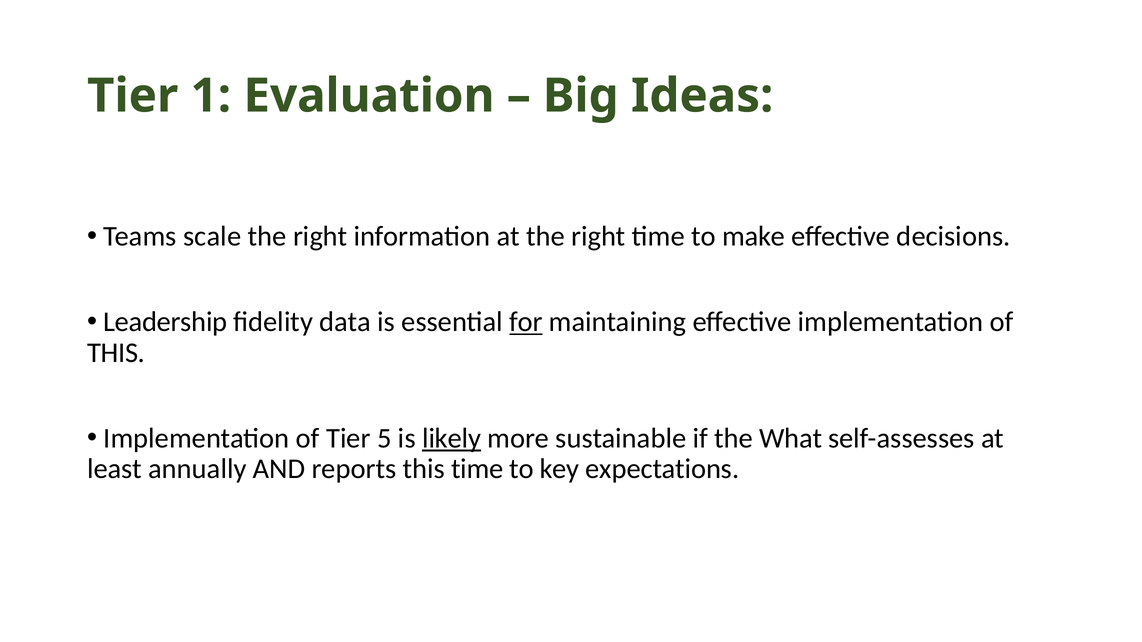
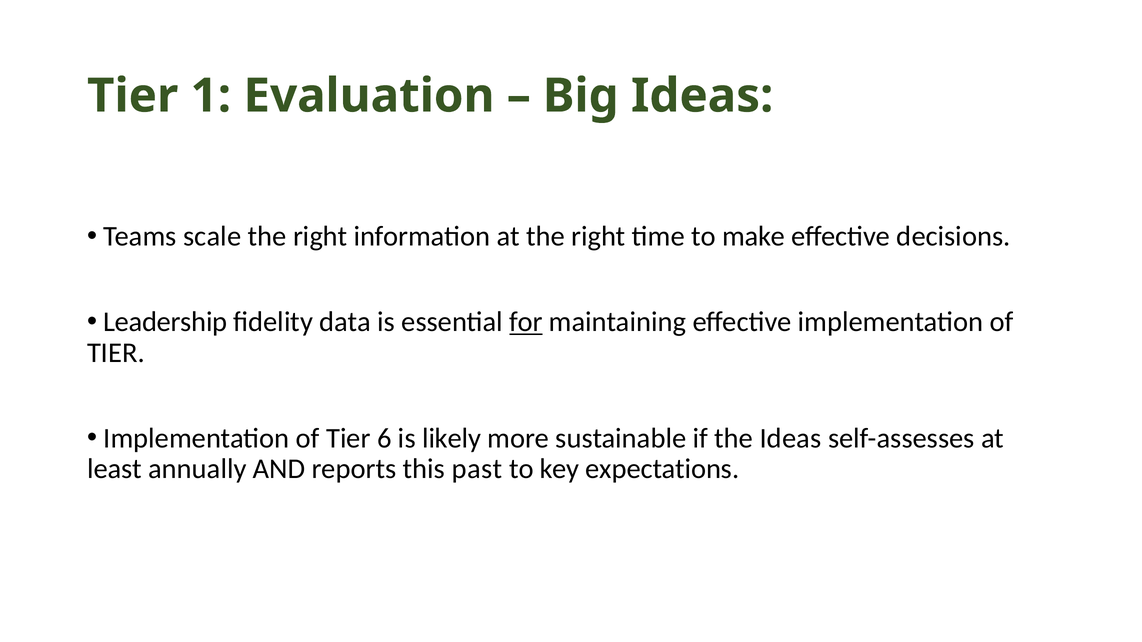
THIS: THIS -> TIER (116, 353)
5: 5 -> 6 (384, 438)
likely underline: present -> none (452, 438)
the What: What -> Ideas (790, 438)
this time: time -> past (477, 469)
